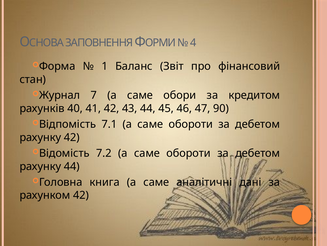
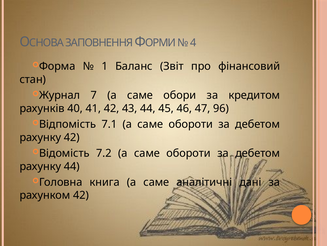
90: 90 -> 96 (221, 108)
